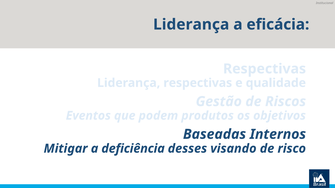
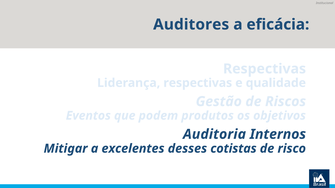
Liderança: Liderança -> Auditores (191, 25)
Baseadas: Baseadas -> Auditoria (214, 135)
deficiência: deficiência -> excelentes (133, 149)
visando: visando -> cotistas (233, 149)
